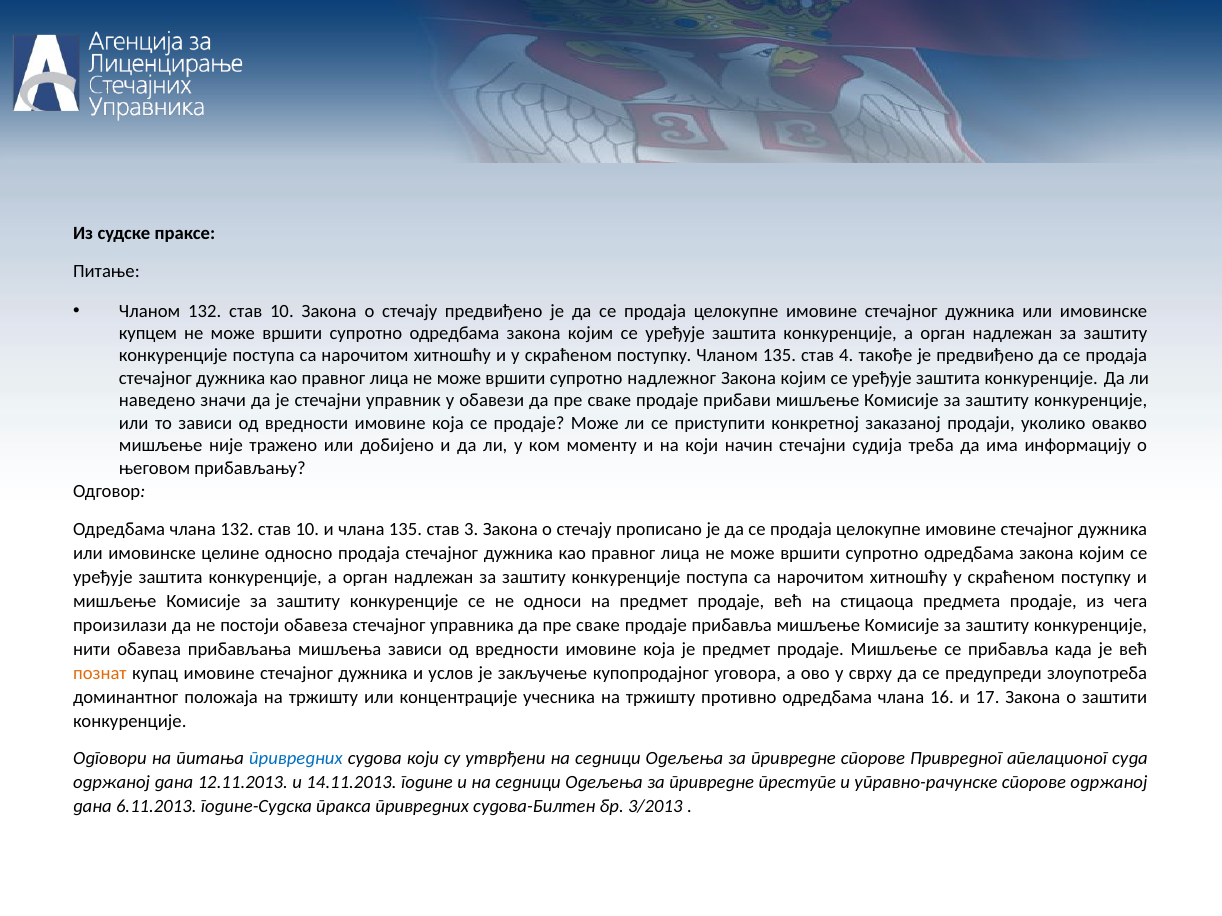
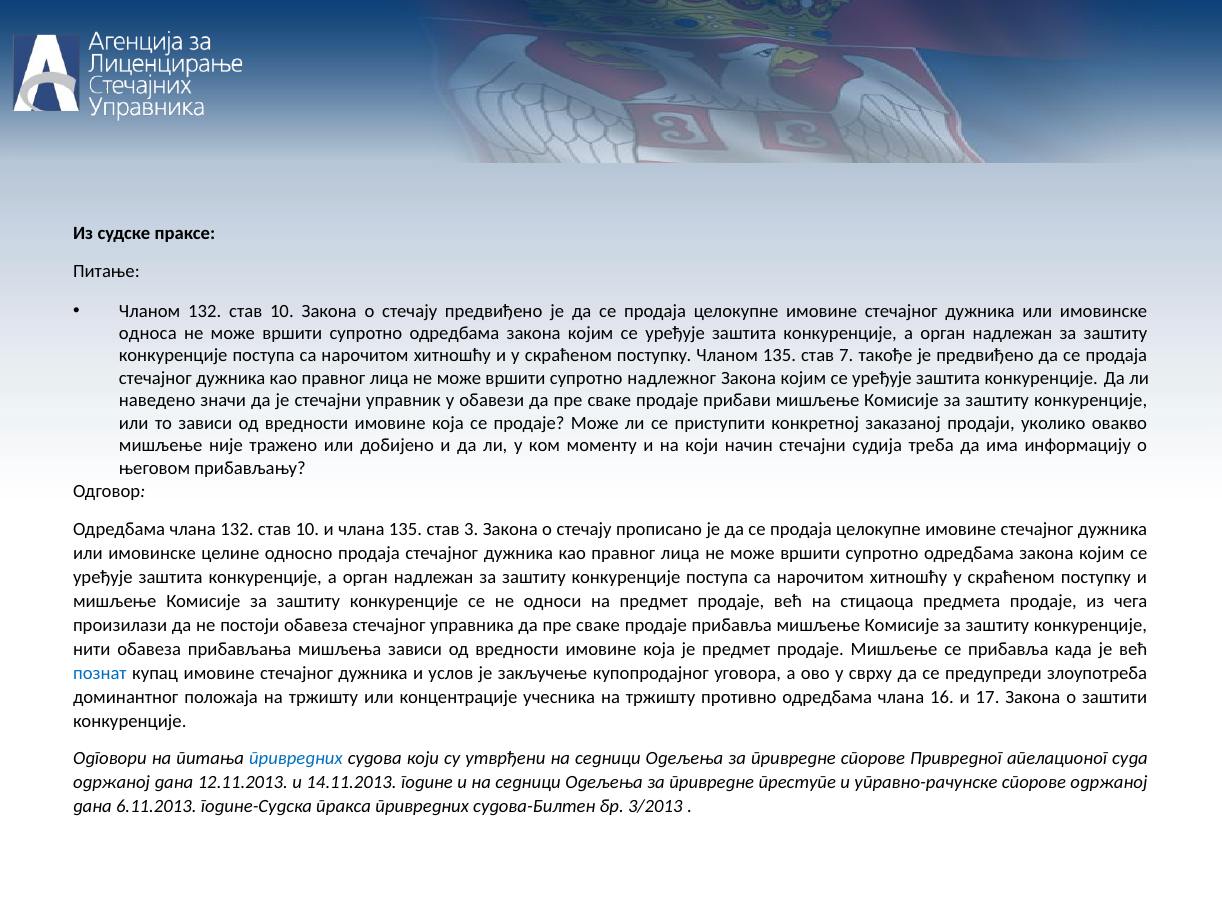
купцем: купцем -> односа (148, 334)
4: 4 -> 7 (846, 356)
познат colour: orange -> blue (100, 673)
